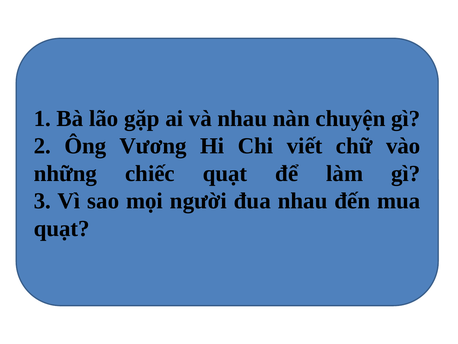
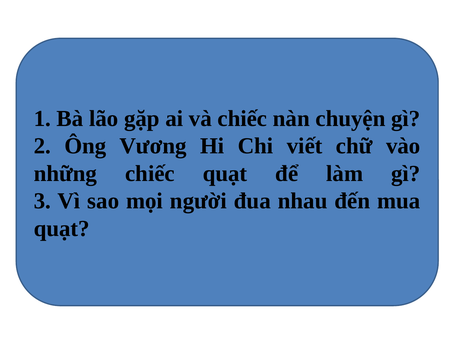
và nhau: nhau -> chiếc (242, 118)
